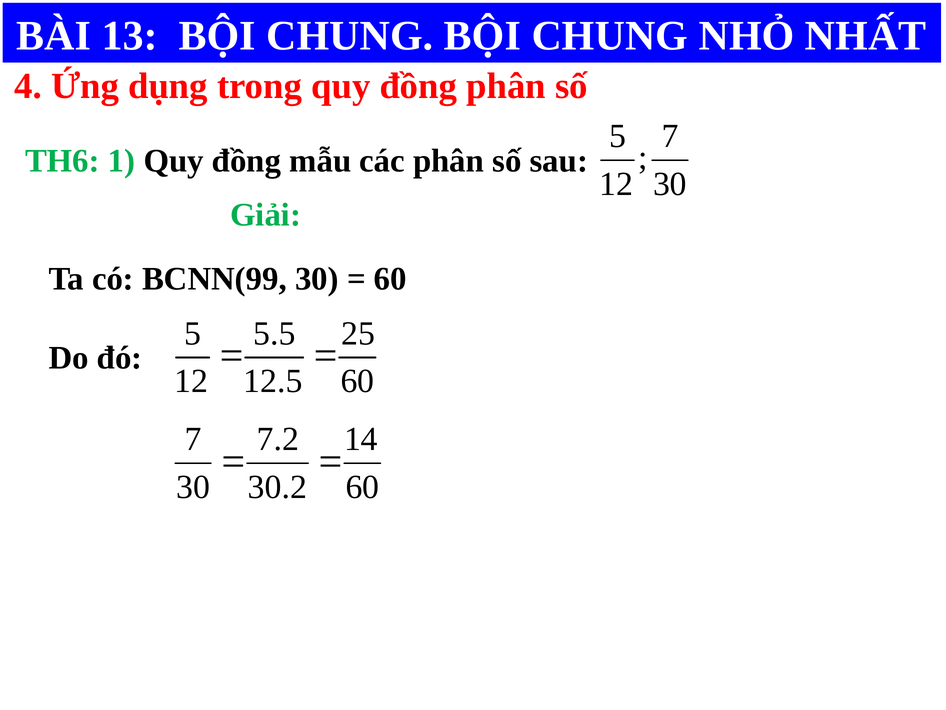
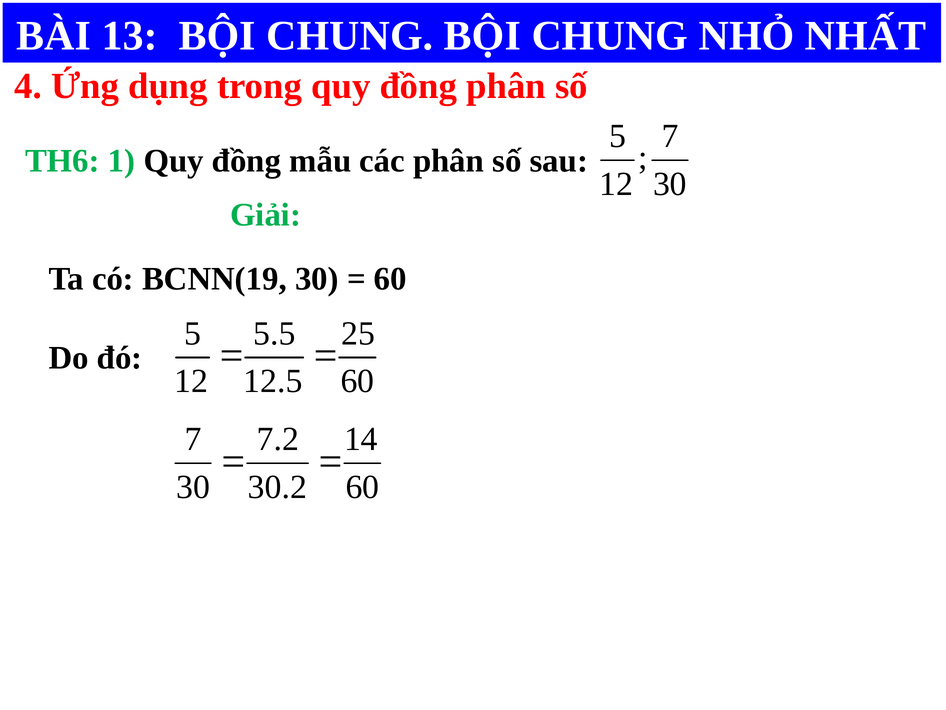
BCNN(99: BCNN(99 -> BCNN(19 (214, 279)
